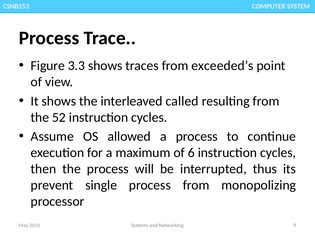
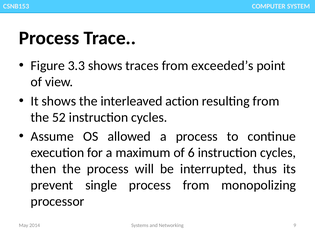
called: called -> action (182, 101)
